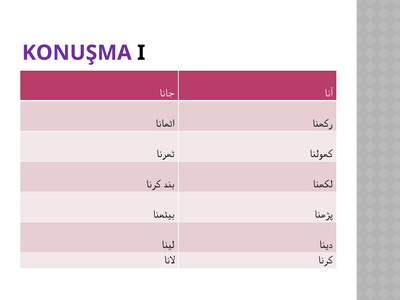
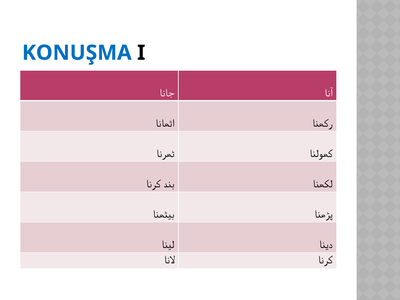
KONUŞMA colour: purple -> blue (77, 53)
